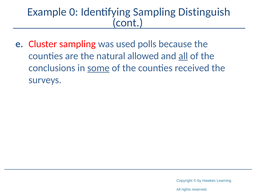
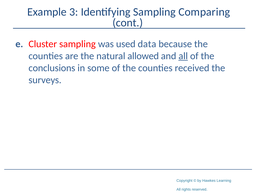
0: 0 -> 3 (74, 12)
Distinguish: Distinguish -> Comparing (204, 12)
polls: polls -> data (147, 44)
some underline: present -> none (98, 68)
